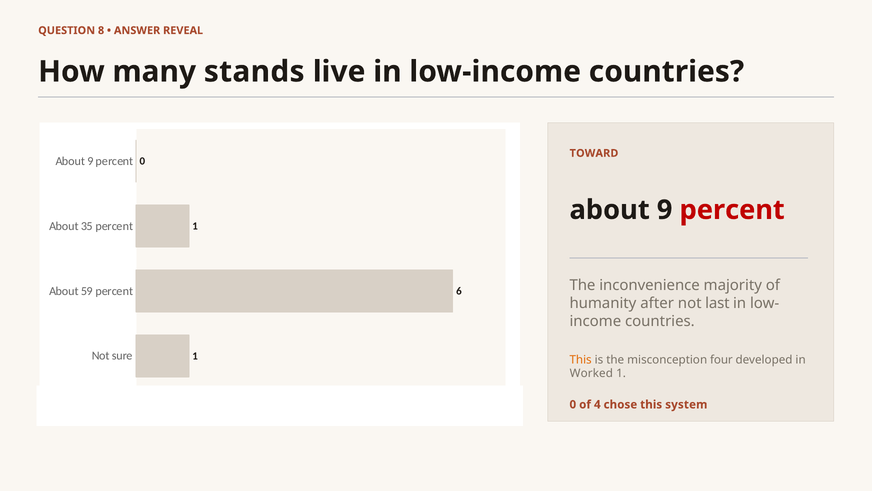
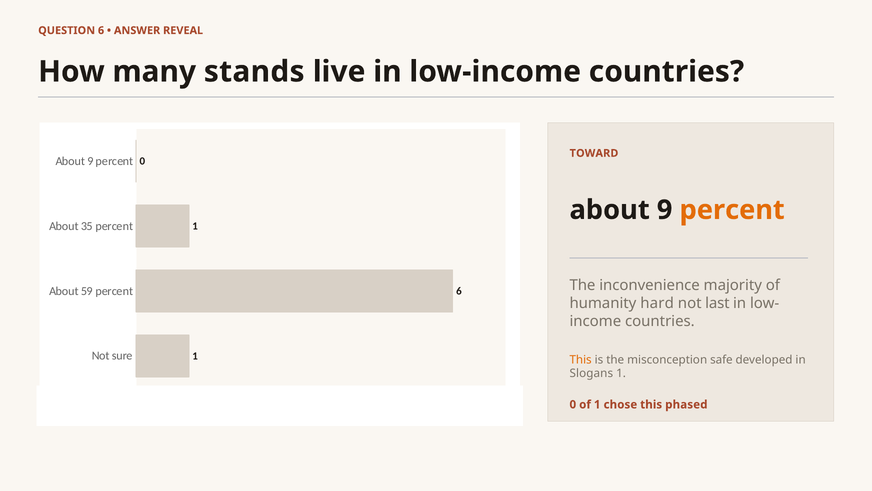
QUESTION 8: 8 -> 6 (101, 30)
percent colour: red -> orange (732, 210)
after: after -> hard (657, 303)
four: four -> safe (721, 359)
Worked: Worked -> Slogans (591, 373)
of 4: 4 -> 1 (597, 404)
system: system -> phased (686, 404)
